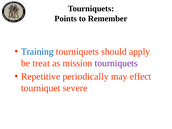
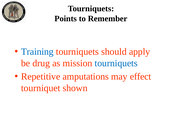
treat: treat -> drug (41, 63)
tourniquets colour: purple -> blue (116, 63)
periodically: periodically -> amputations (86, 77)
severe: severe -> shown (75, 88)
